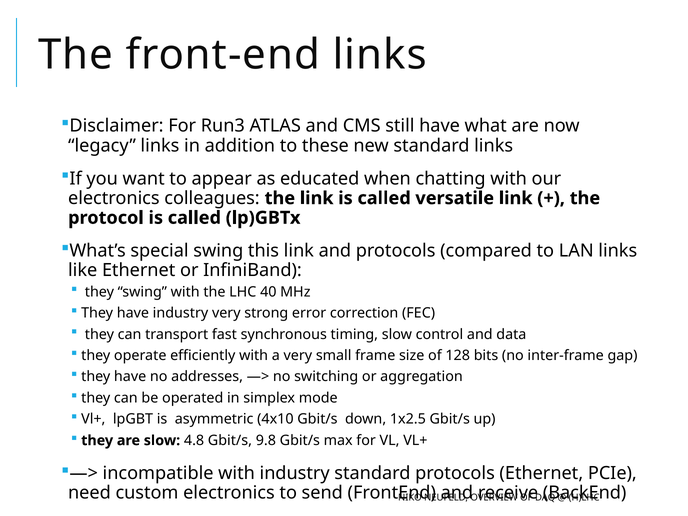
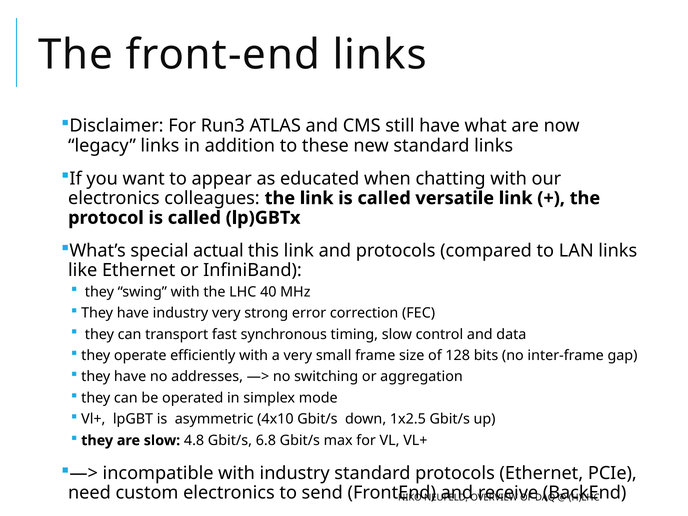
special swing: swing -> actual (218, 251)
9.8: 9.8 -> 6.8 (266, 440)
